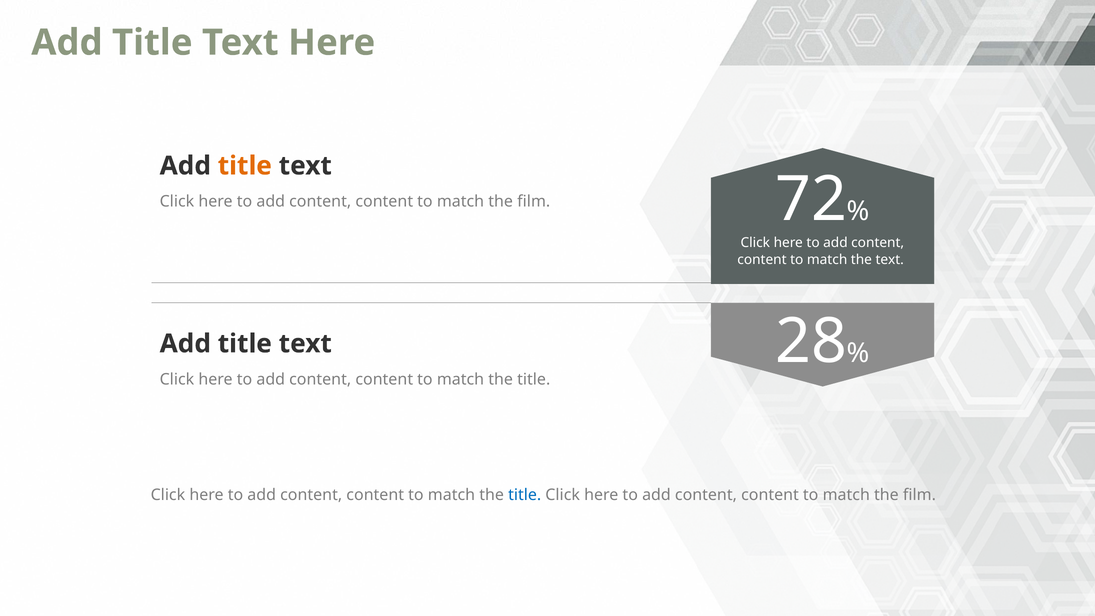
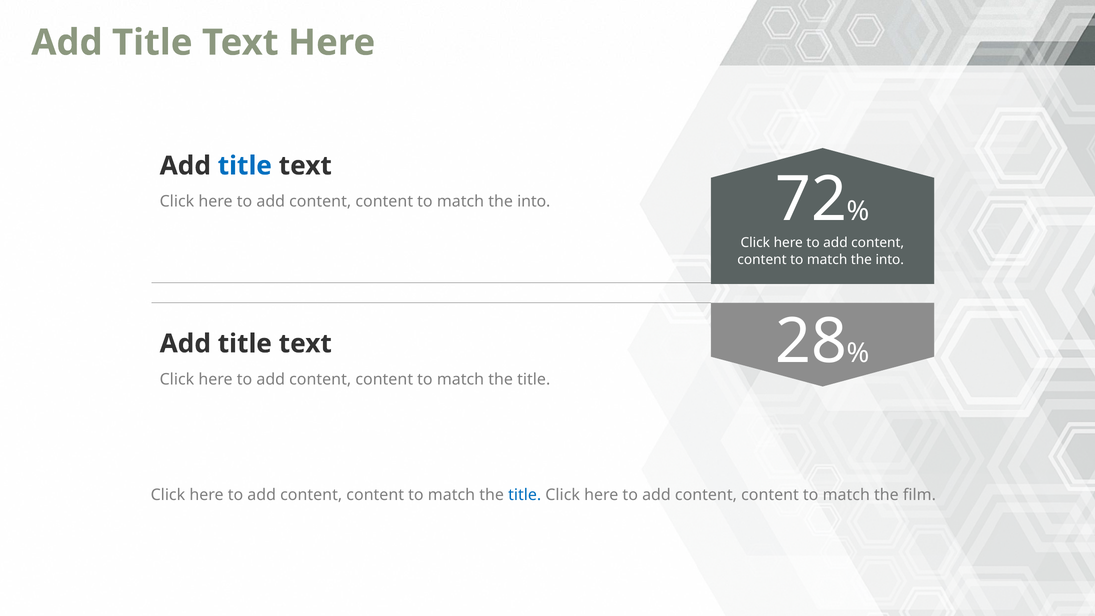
title colour: orange -> blue (245, 166)
film: film -> into (534, 201)
text: text -> into (890, 260)
